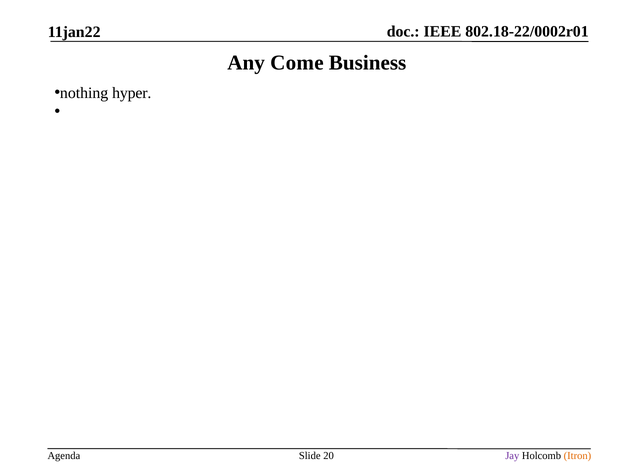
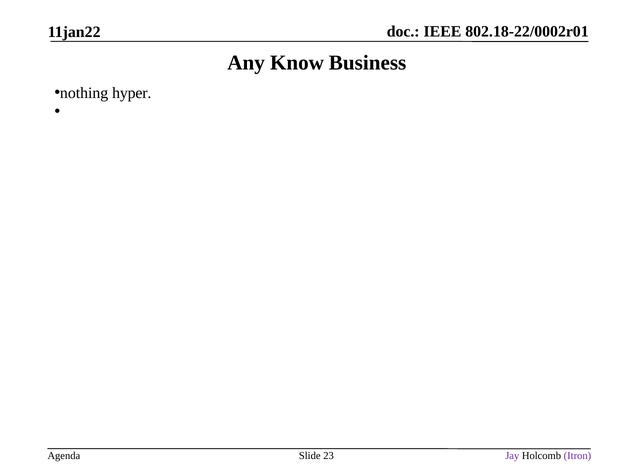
Come: Come -> Know (297, 63)
20: 20 -> 23 (329, 455)
Itron colour: orange -> purple (577, 455)
